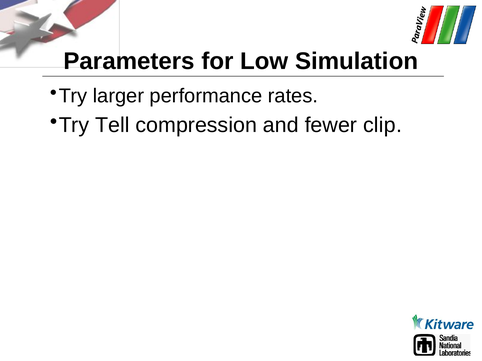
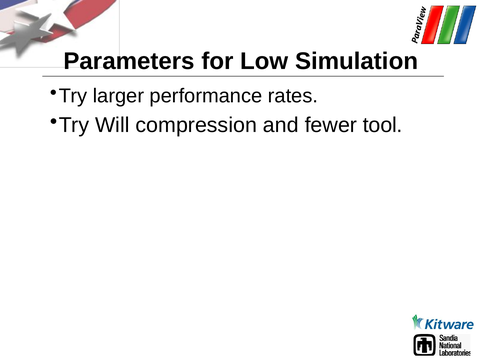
Tell: Tell -> Will (112, 125)
clip: clip -> tool (383, 125)
